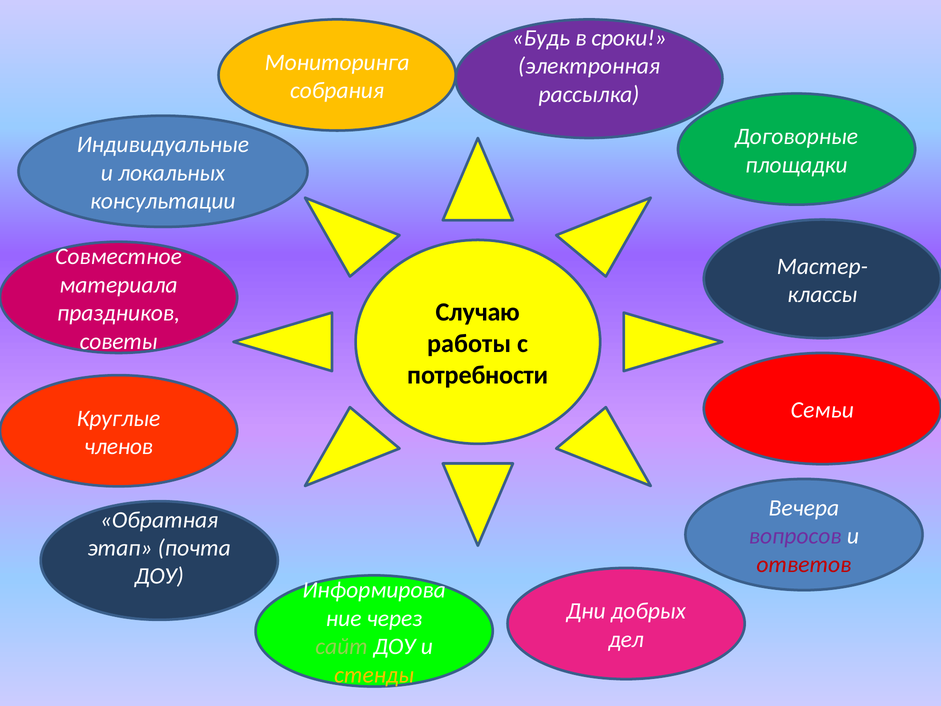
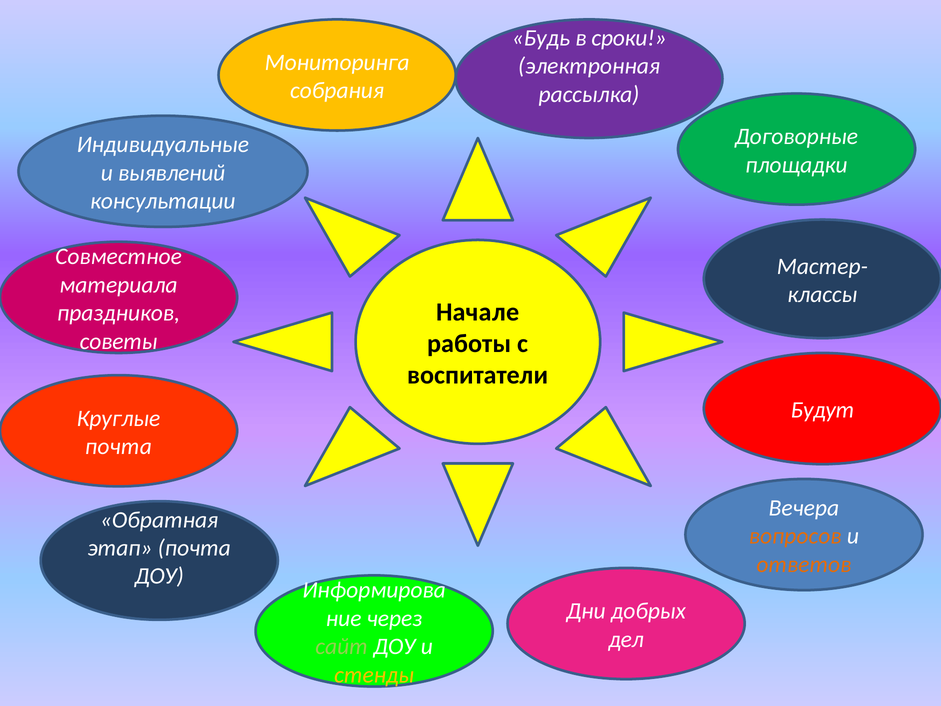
локальных: локальных -> выявлений (172, 173)
Случаю: Случаю -> Начале (478, 312)
потребности: потребности -> воспитатели (478, 375)
Семьи: Семьи -> Будут (822, 410)
членов: членов -> почта (118, 446)
вопросов colour: purple -> orange (795, 536)
ответов colour: red -> orange (804, 564)
